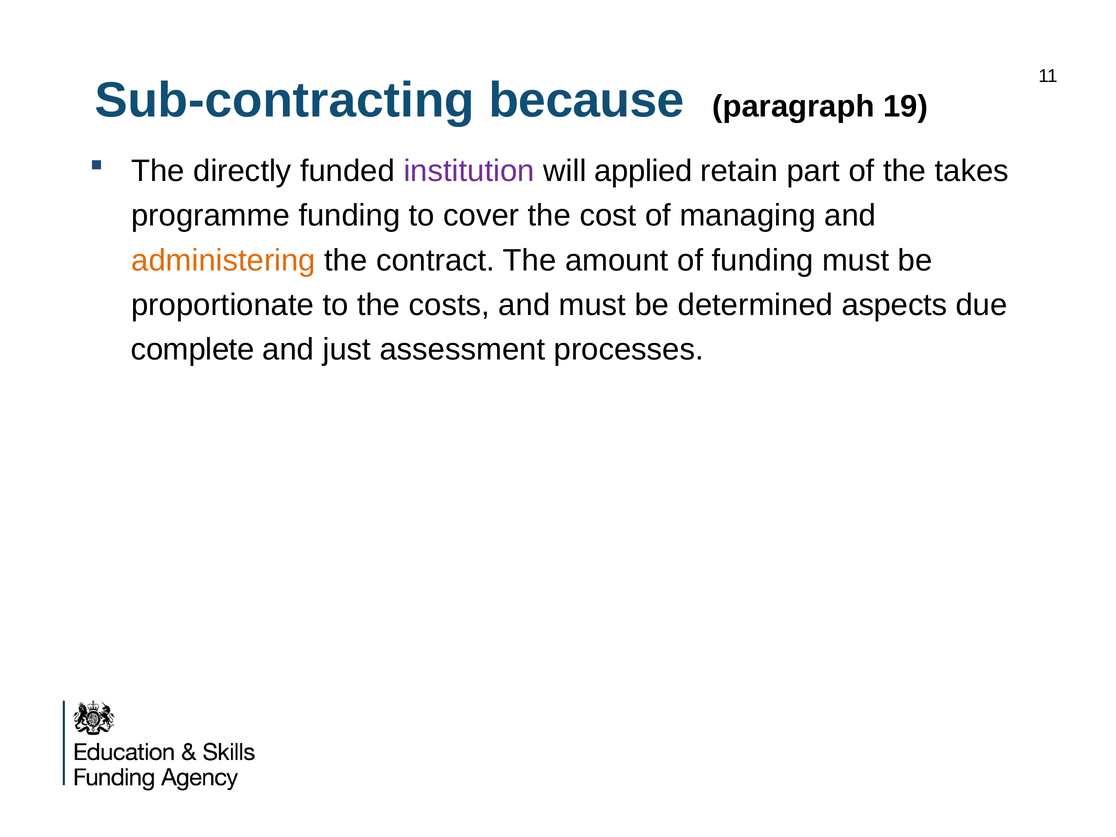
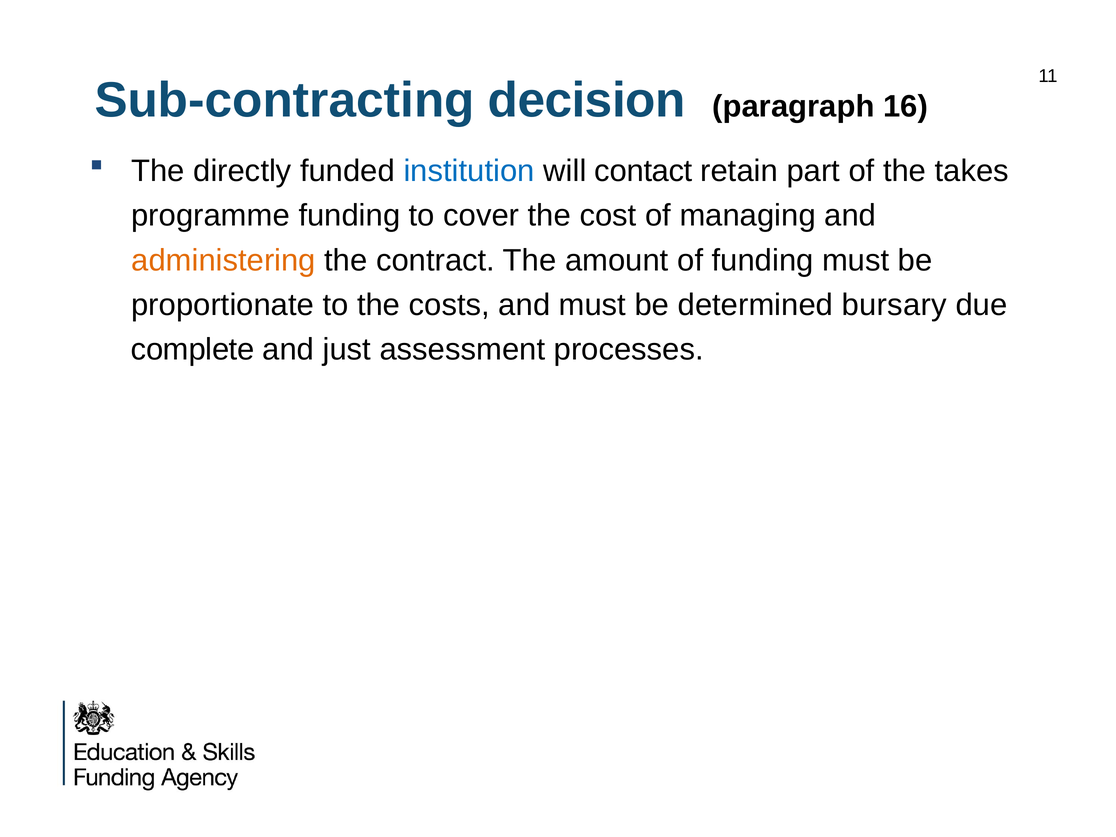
because: because -> decision (587, 100)
19: 19 -> 16 (905, 107)
institution colour: purple -> blue (469, 171)
applied: applied -> contact (643, 171)
aspects: aspects -> bursary (894, 305)
